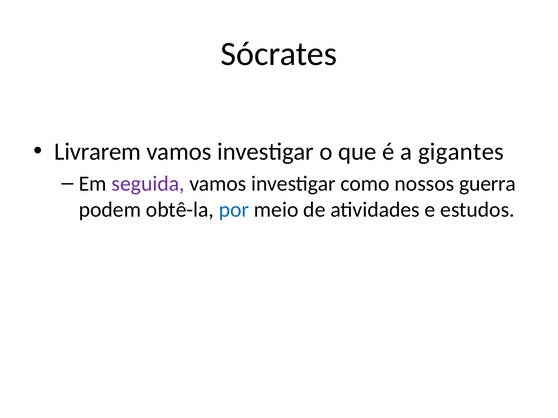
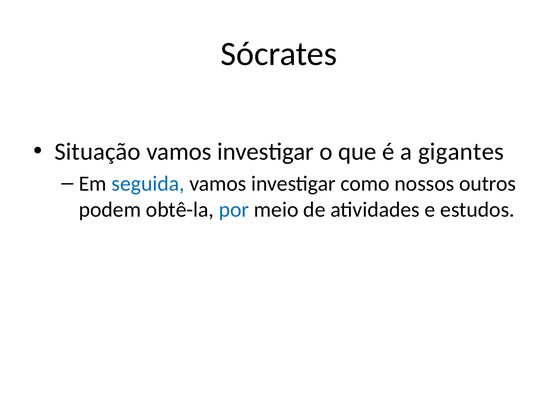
Livrarem: Livrarem -> Situação (98, 152)
seguida colour: purple -> blue (148, 184)
guerra: guerra -> outros (488, 184)
